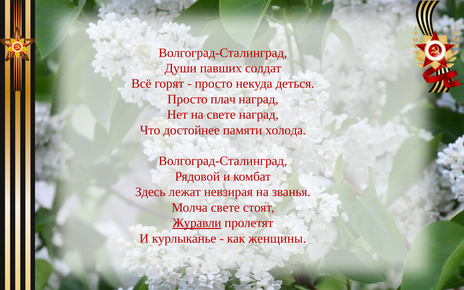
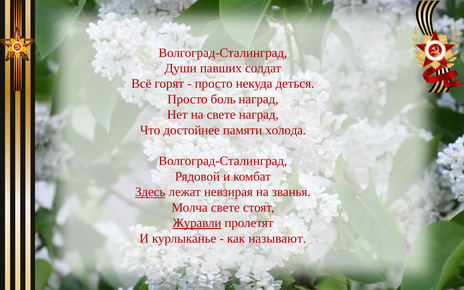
плач: плач -> боль (223, 99)
Здесь underline: none -> present (150, 192)
женщины: женщины -> называют (277, 238)
